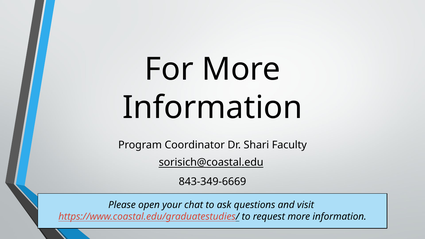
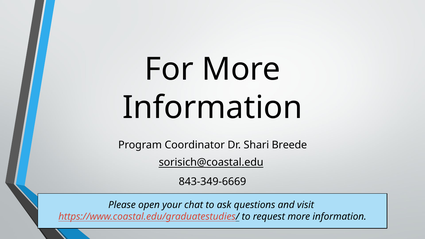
Faculty: Faculty -> Breede (289, 145)
